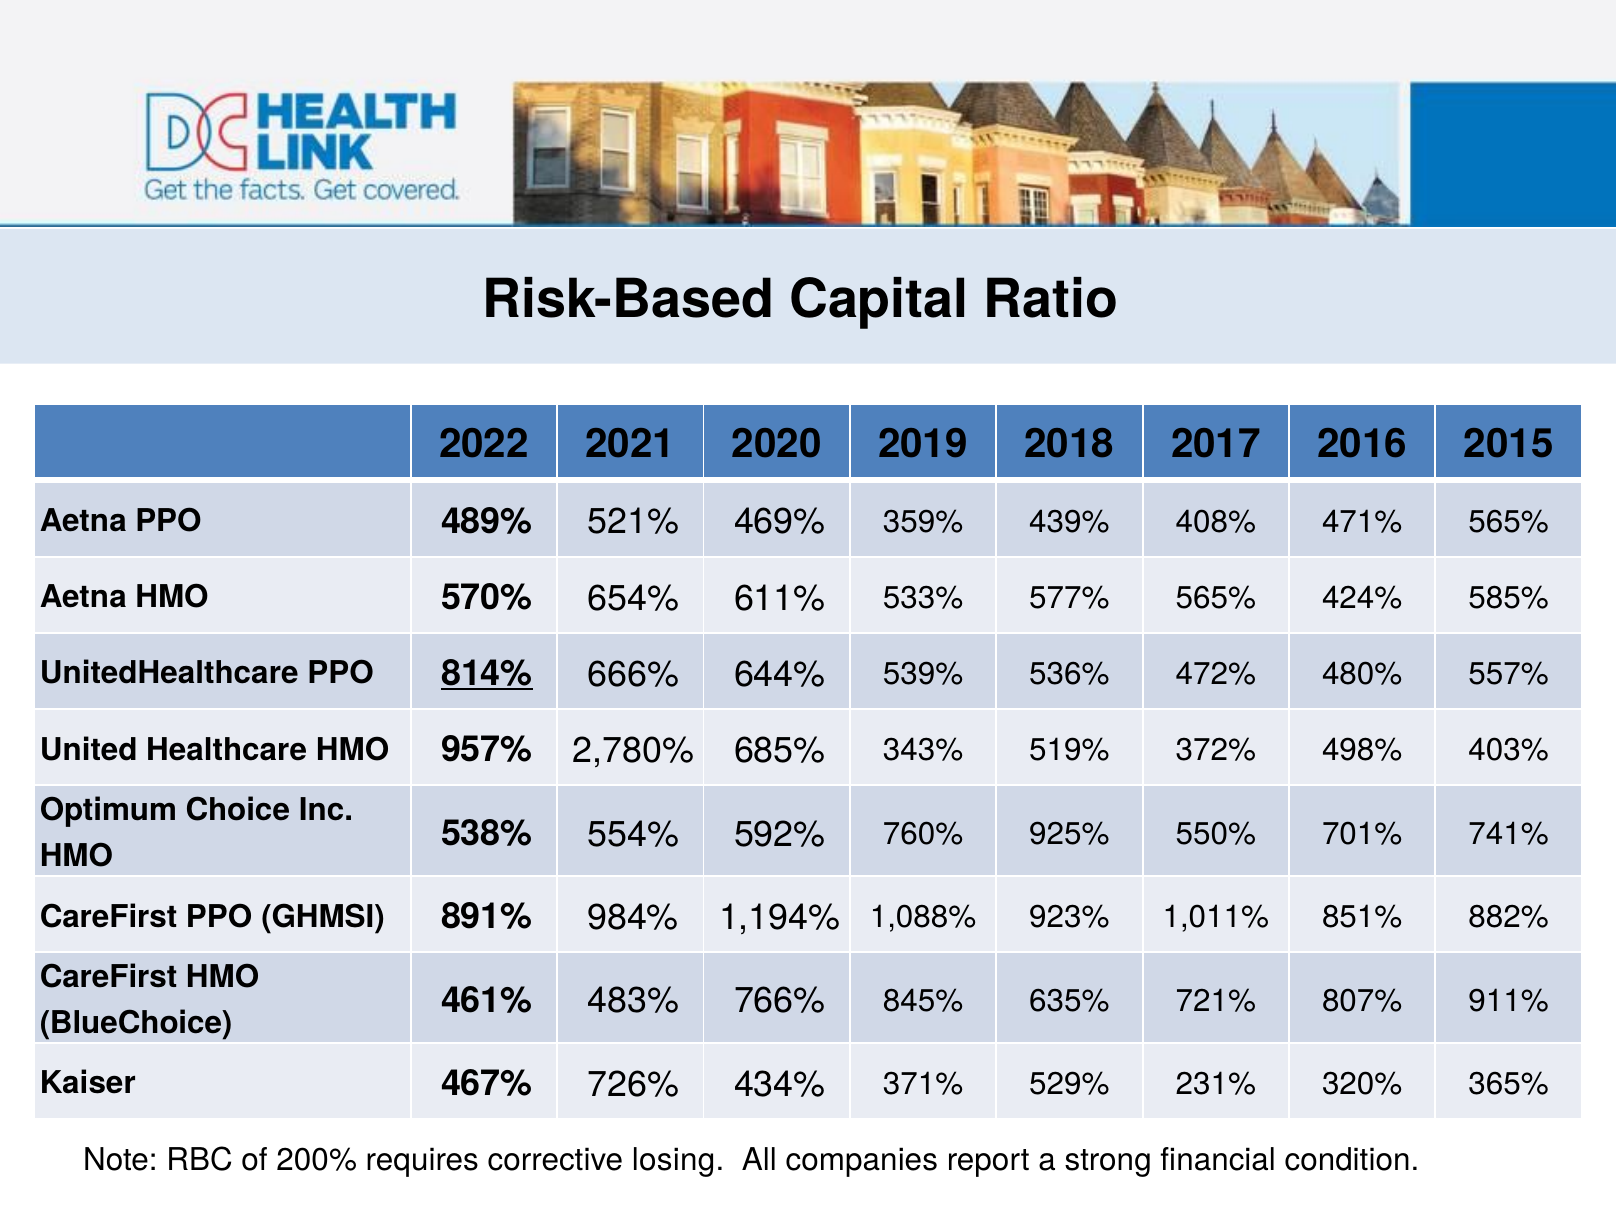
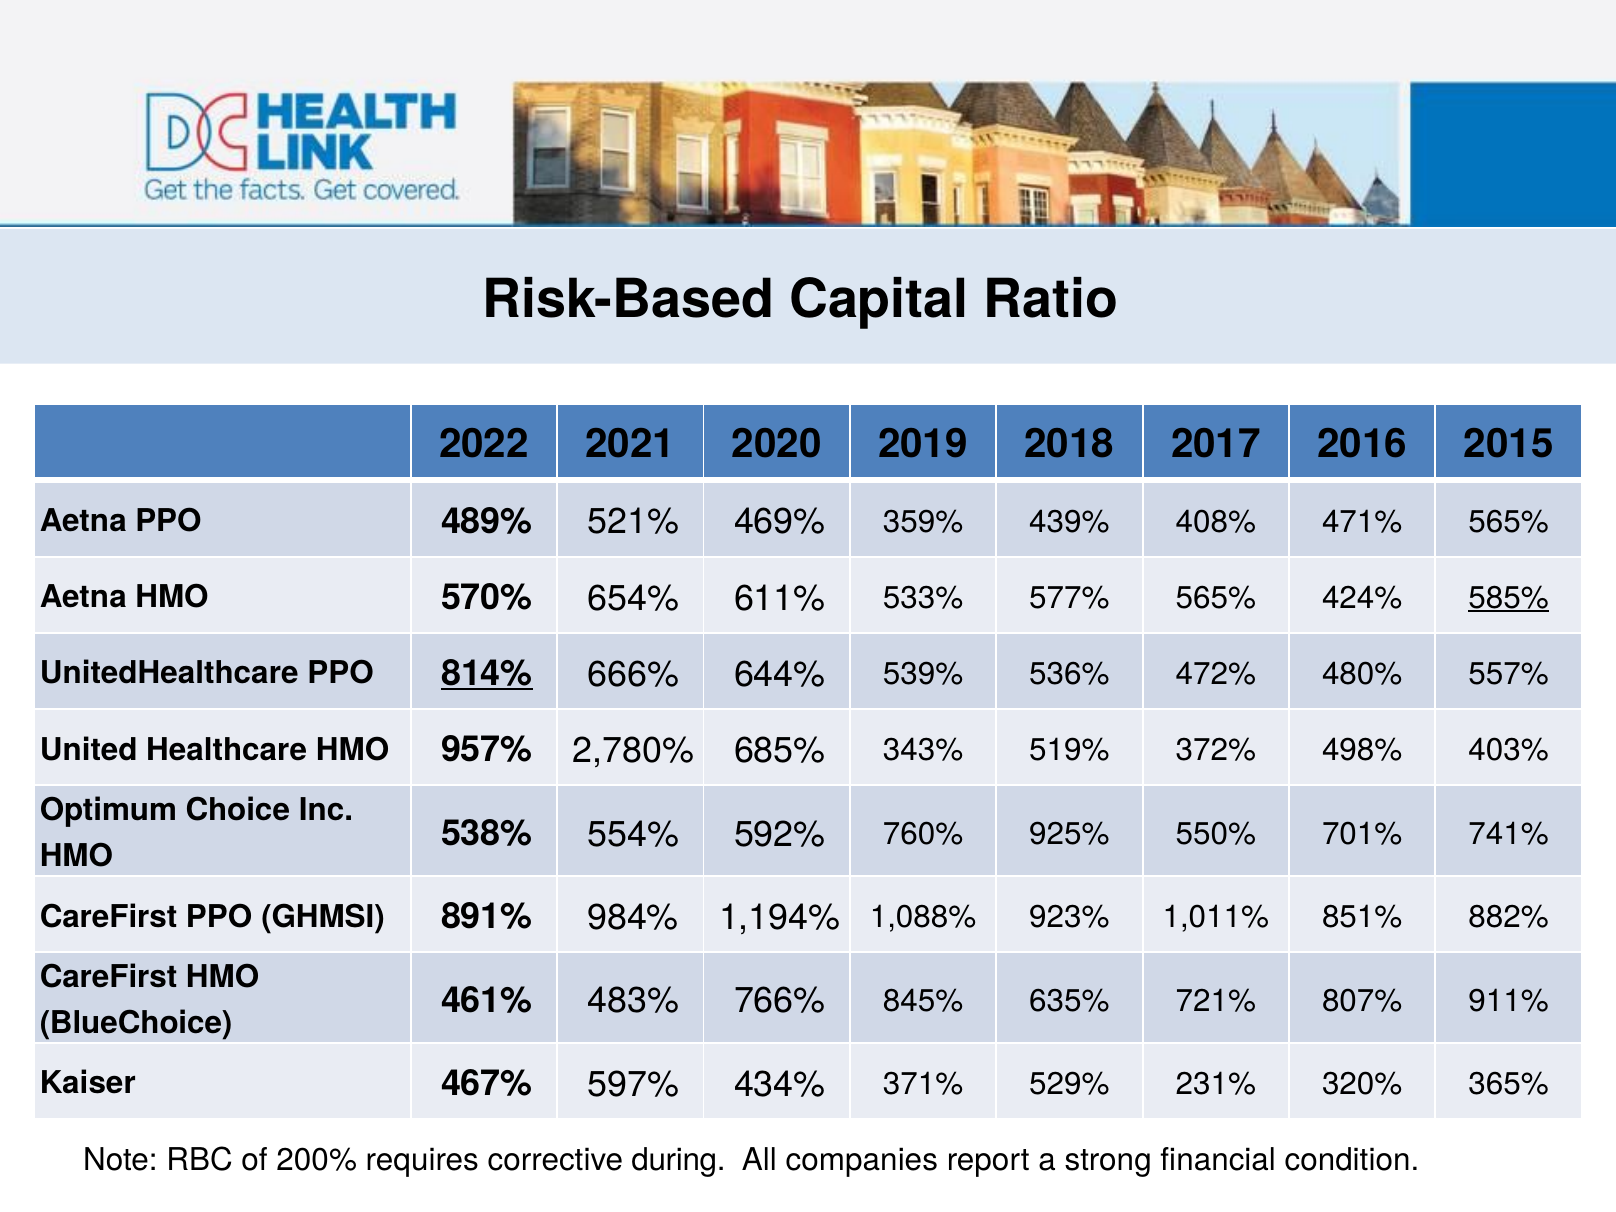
585% underline: none -> present (1509, 598)
726%: 726% -> 597% (633, 1085)
losing: losing -> during (678, 1160)
